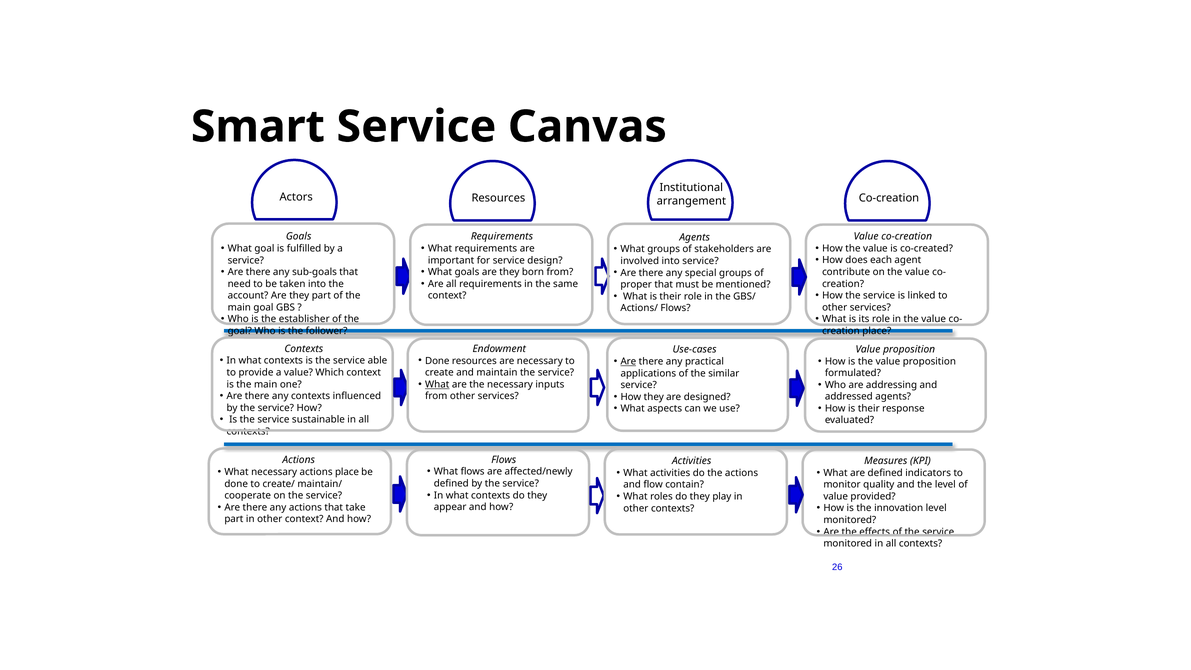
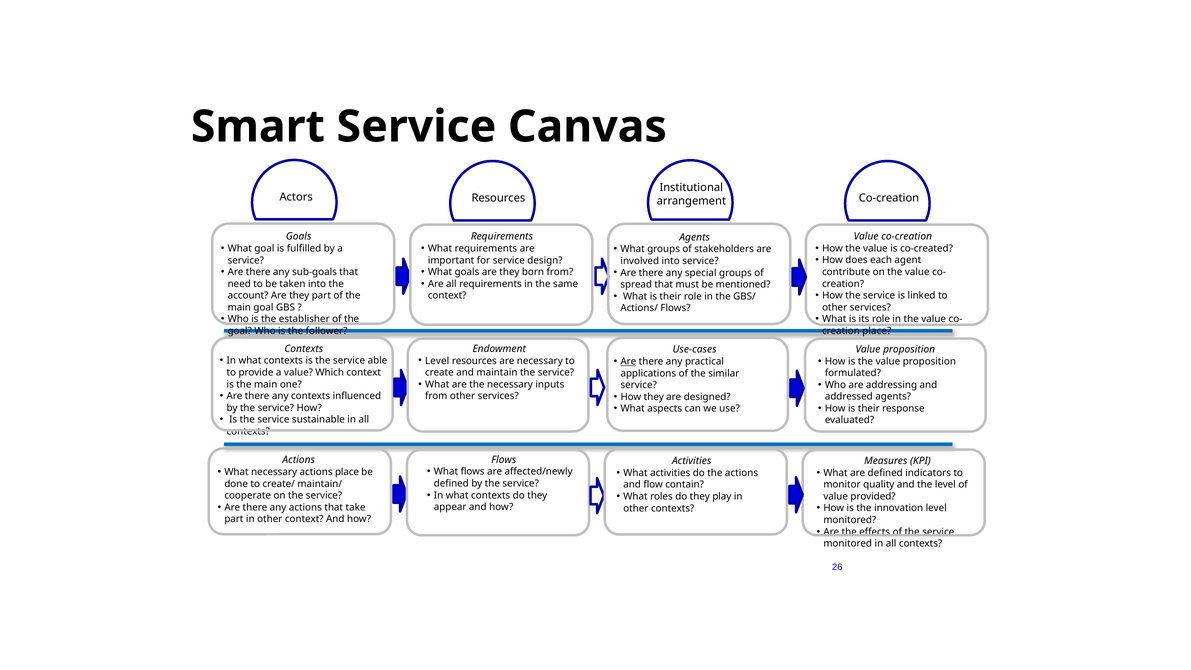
proper: proper -> spread (636, 285)
Done: Done -> Level (437, 361)
What underline: present -> none (437, 384)
